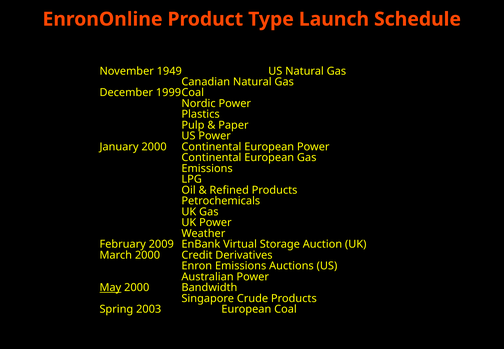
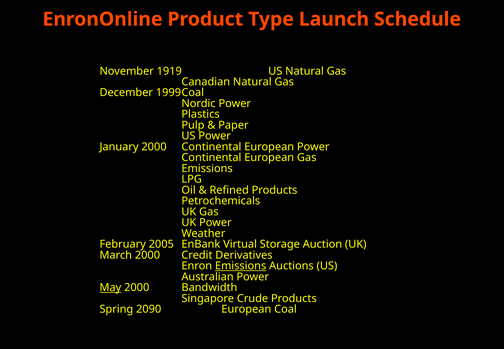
1949: 1949 -> 1919 (169, 71)
2009: 2009 -> 2005 (161, 244)
Emissions underline: none -> present (241, 266)
2003: 2003 -> 2090 (149, 309)
